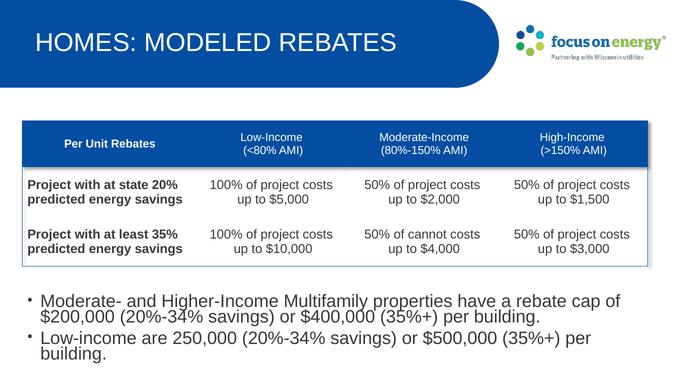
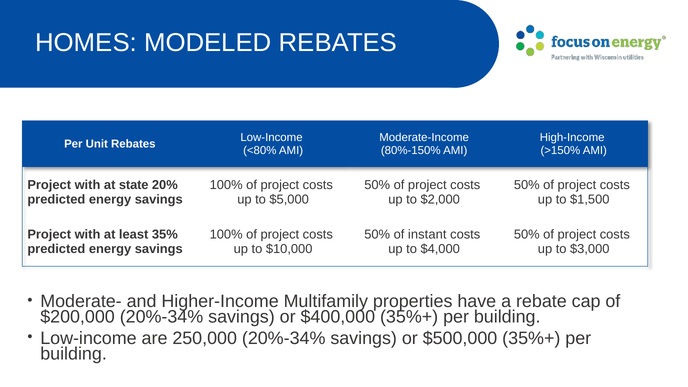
cannot: cannot -> instant (427, 234)
